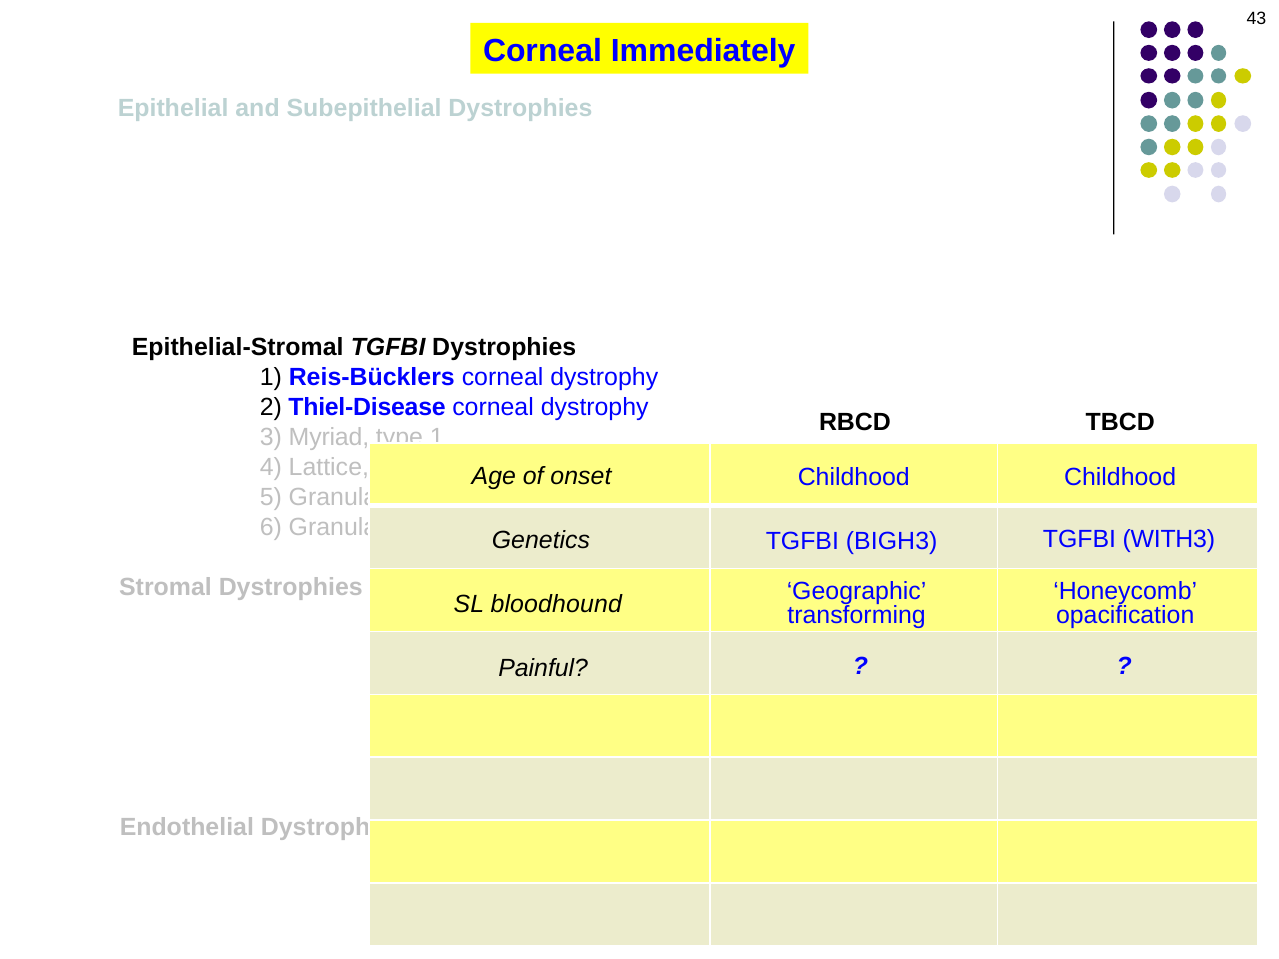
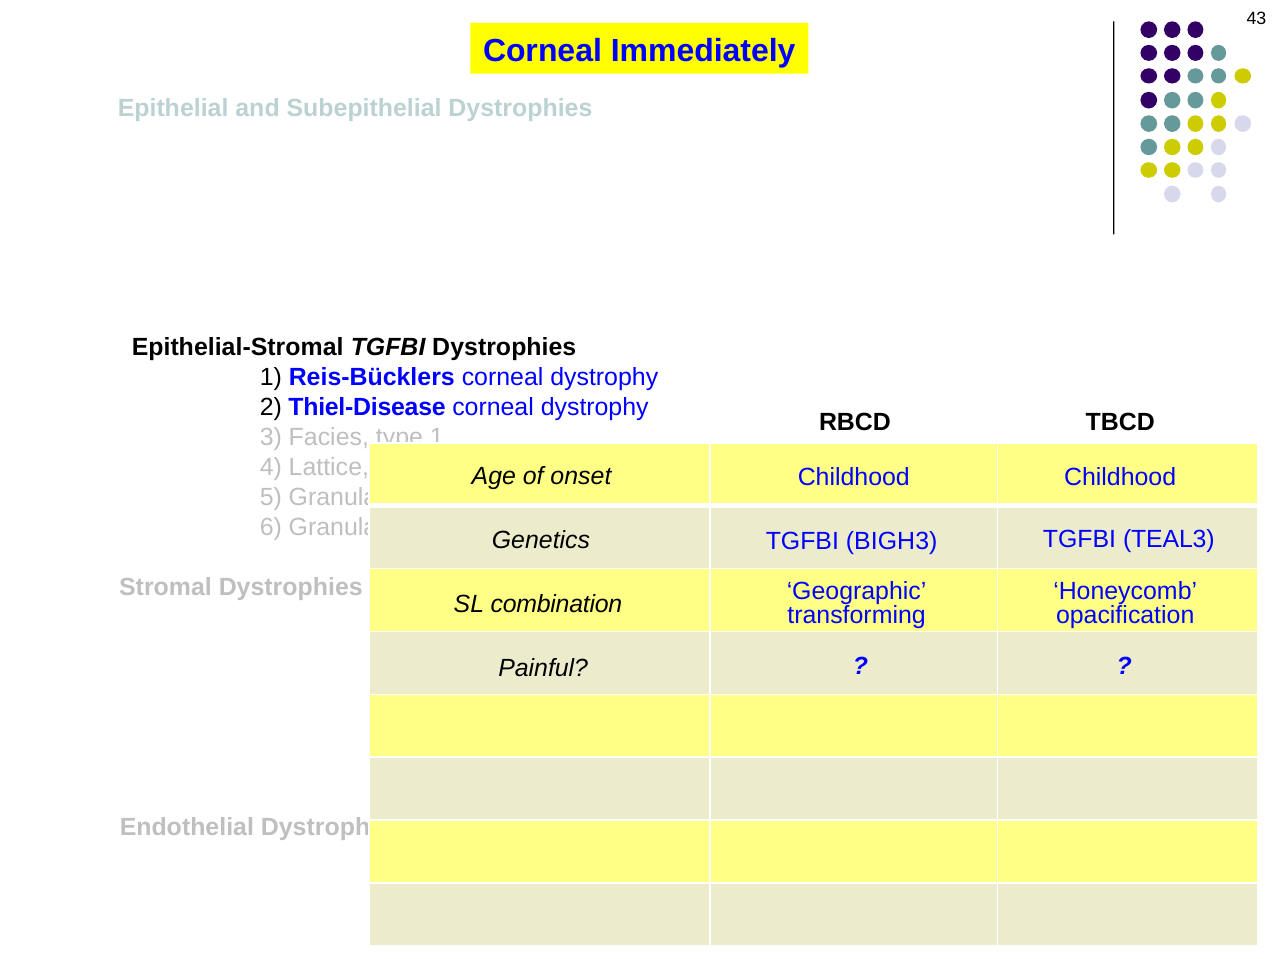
Myriad: Myriad -> Facies (329, 437)
WITH3: WITH3 -> TEAL3 (1169, 540)
bloodhound: bloodhound -> combination (556, 604)
